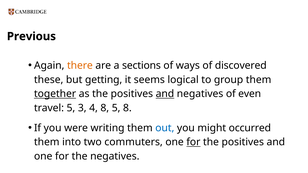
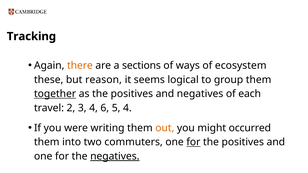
Previous: Previous -> Tracking (31, 36)
discovered: discovered -> ecosystem (241, 66)
getting: getting -> reason (104, 80)
and underline: present -> none (165, 94)
even: even -> each (250, 94)
travel 5: 5 -> 2 (71, 108)
4 8: 8 -> 6 (105, 108)
5 8: 8 -> 4 (127, 108)
out colour: blue -> orange (165, 128)
negatives underline: none -> present (115, 156)
